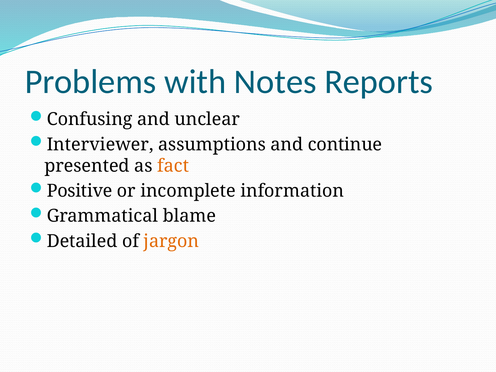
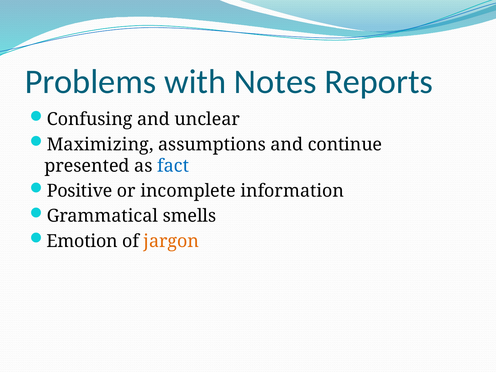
Interviewer: Interviewer -> Maximizing (100, 144)
fact colour: orange -> blue (173, 166)
blame: blame -> smells (189, 216)
Detailed: Detailed -> Emotion (82, 241)
